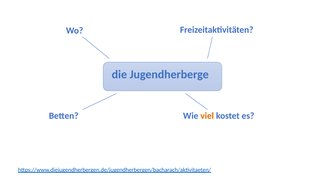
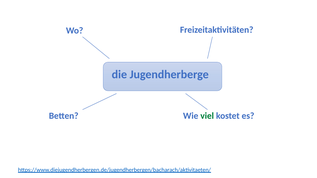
viel colour: orange -> green (207, 116)
